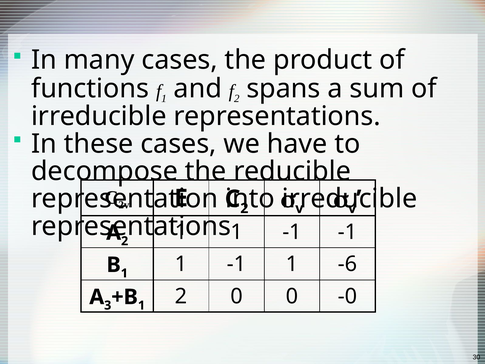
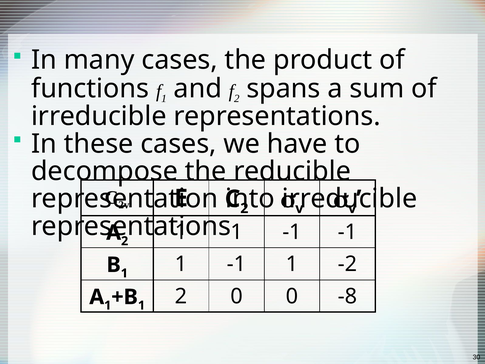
-6: -6 -> -2 (348, 264)
A 3: 3 -> 1 (108, 305)
-0: -0 -> -8 (348, 296)
